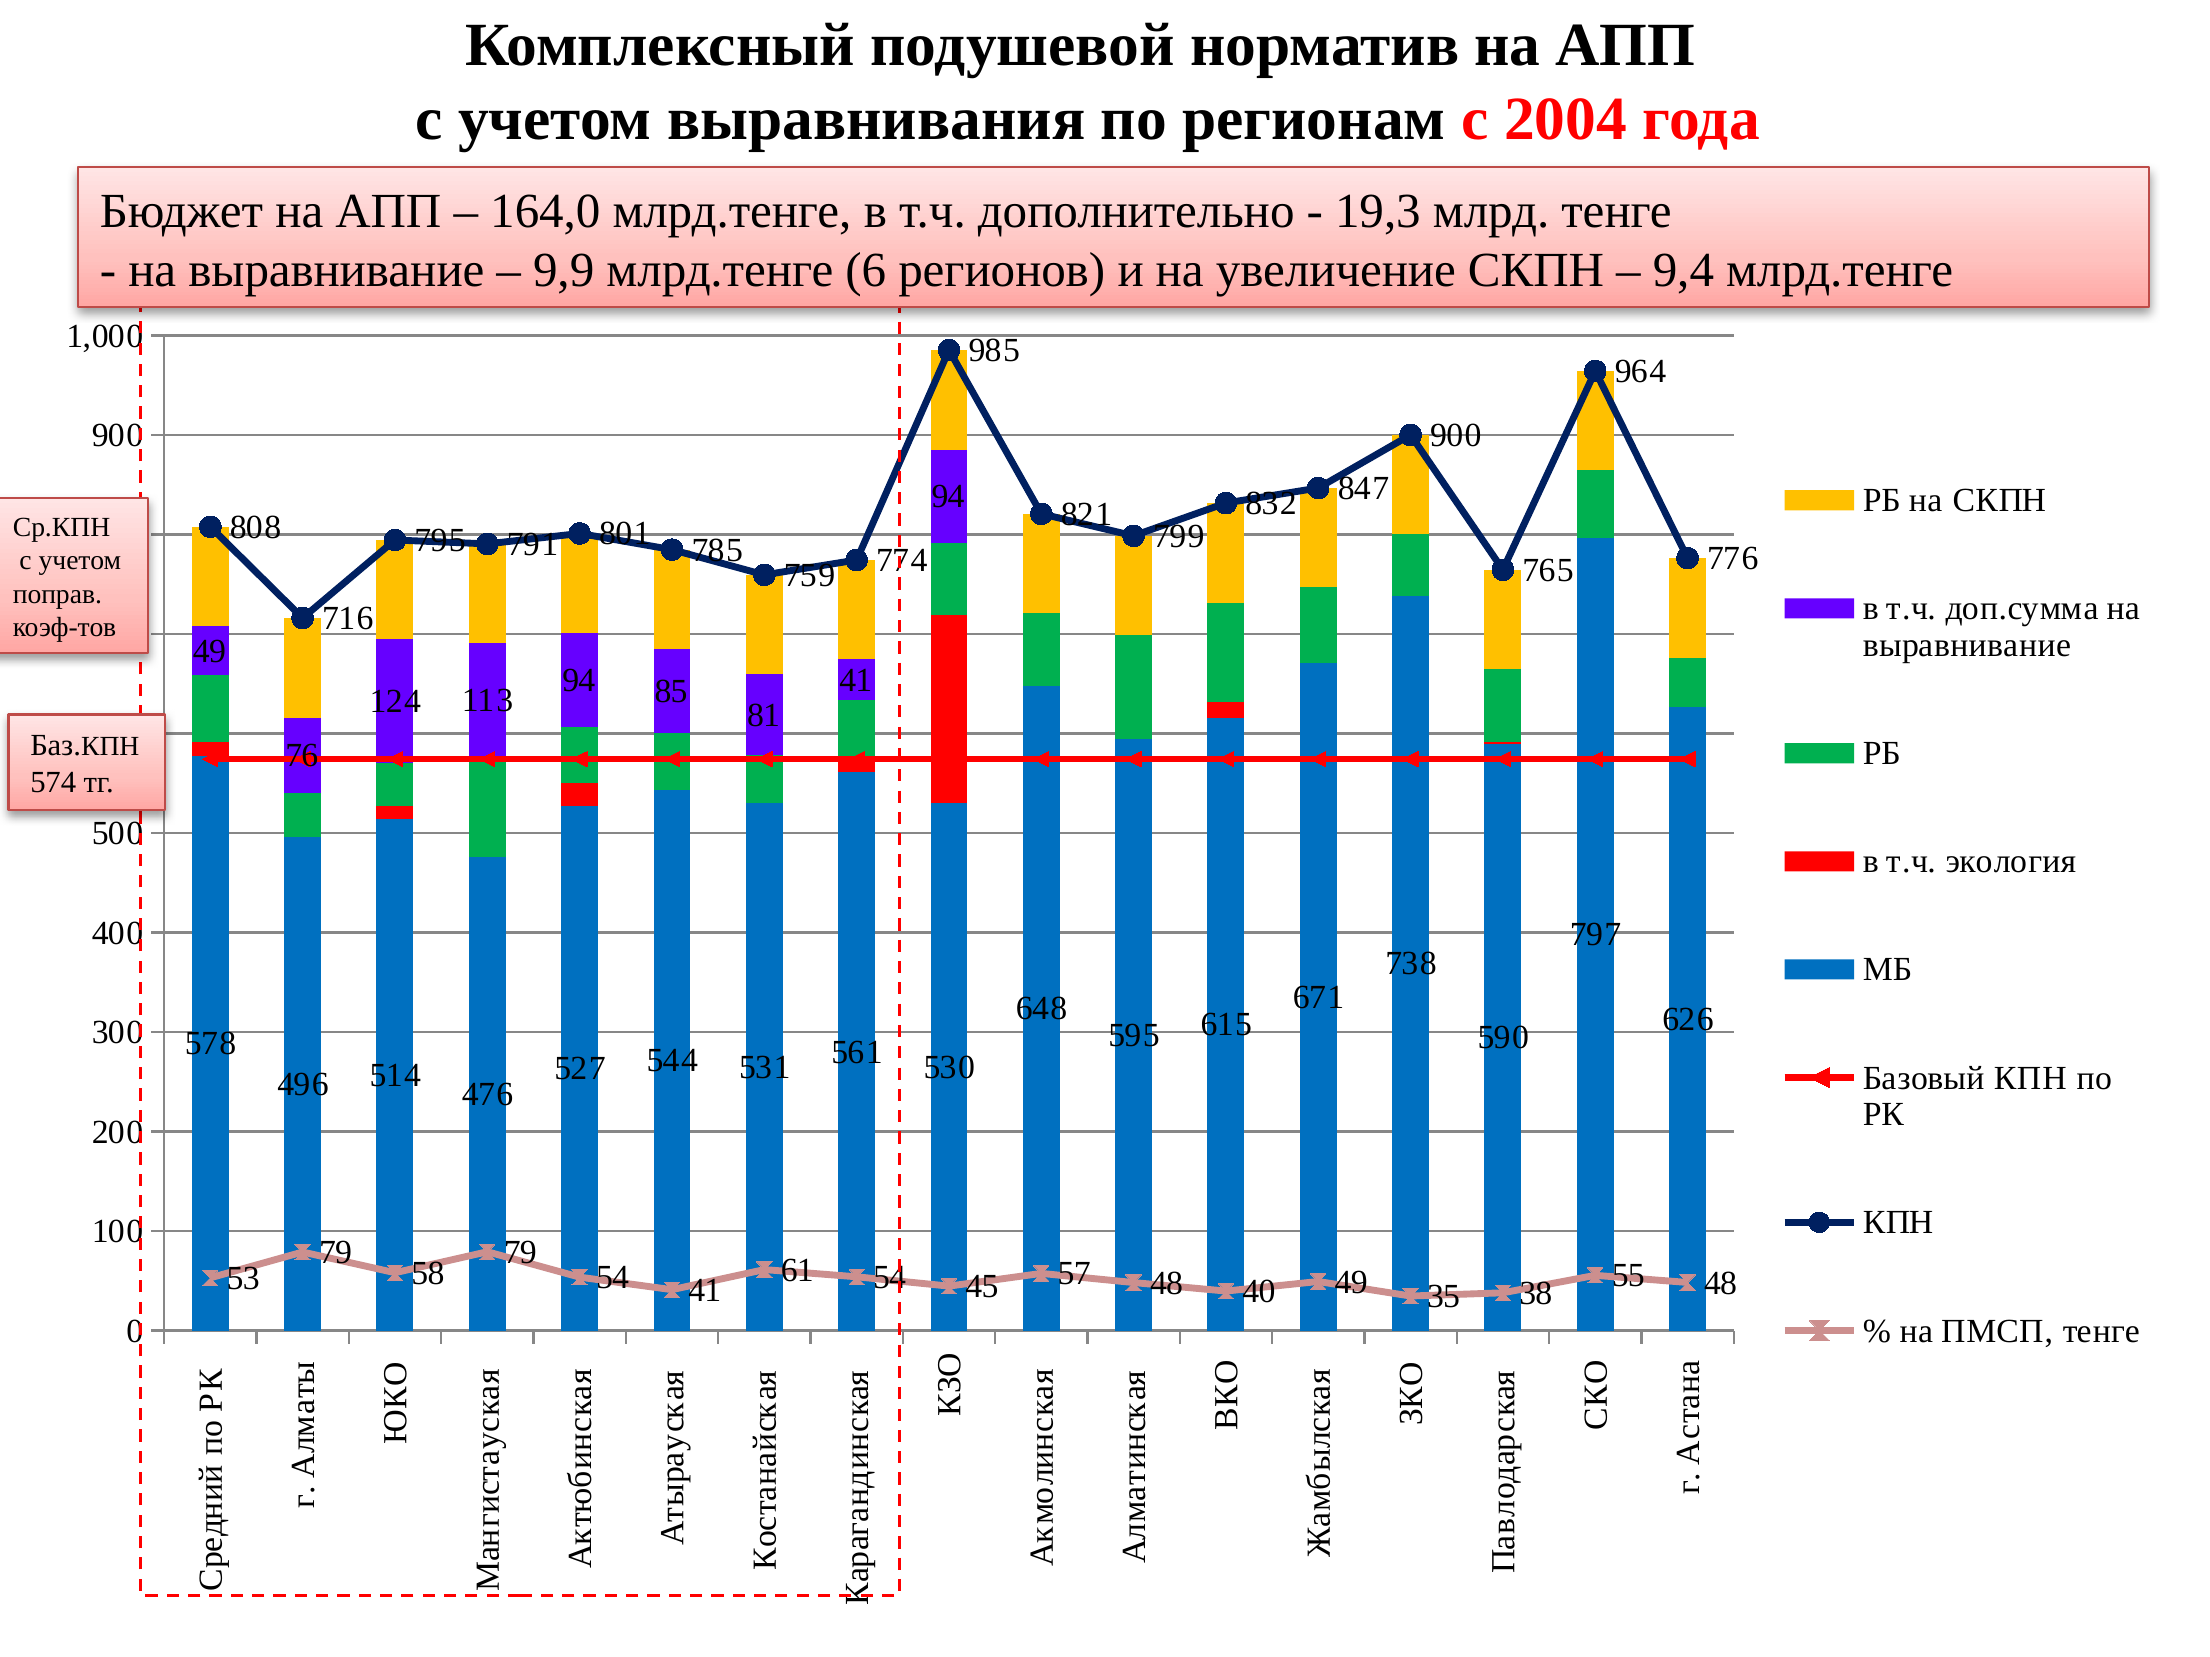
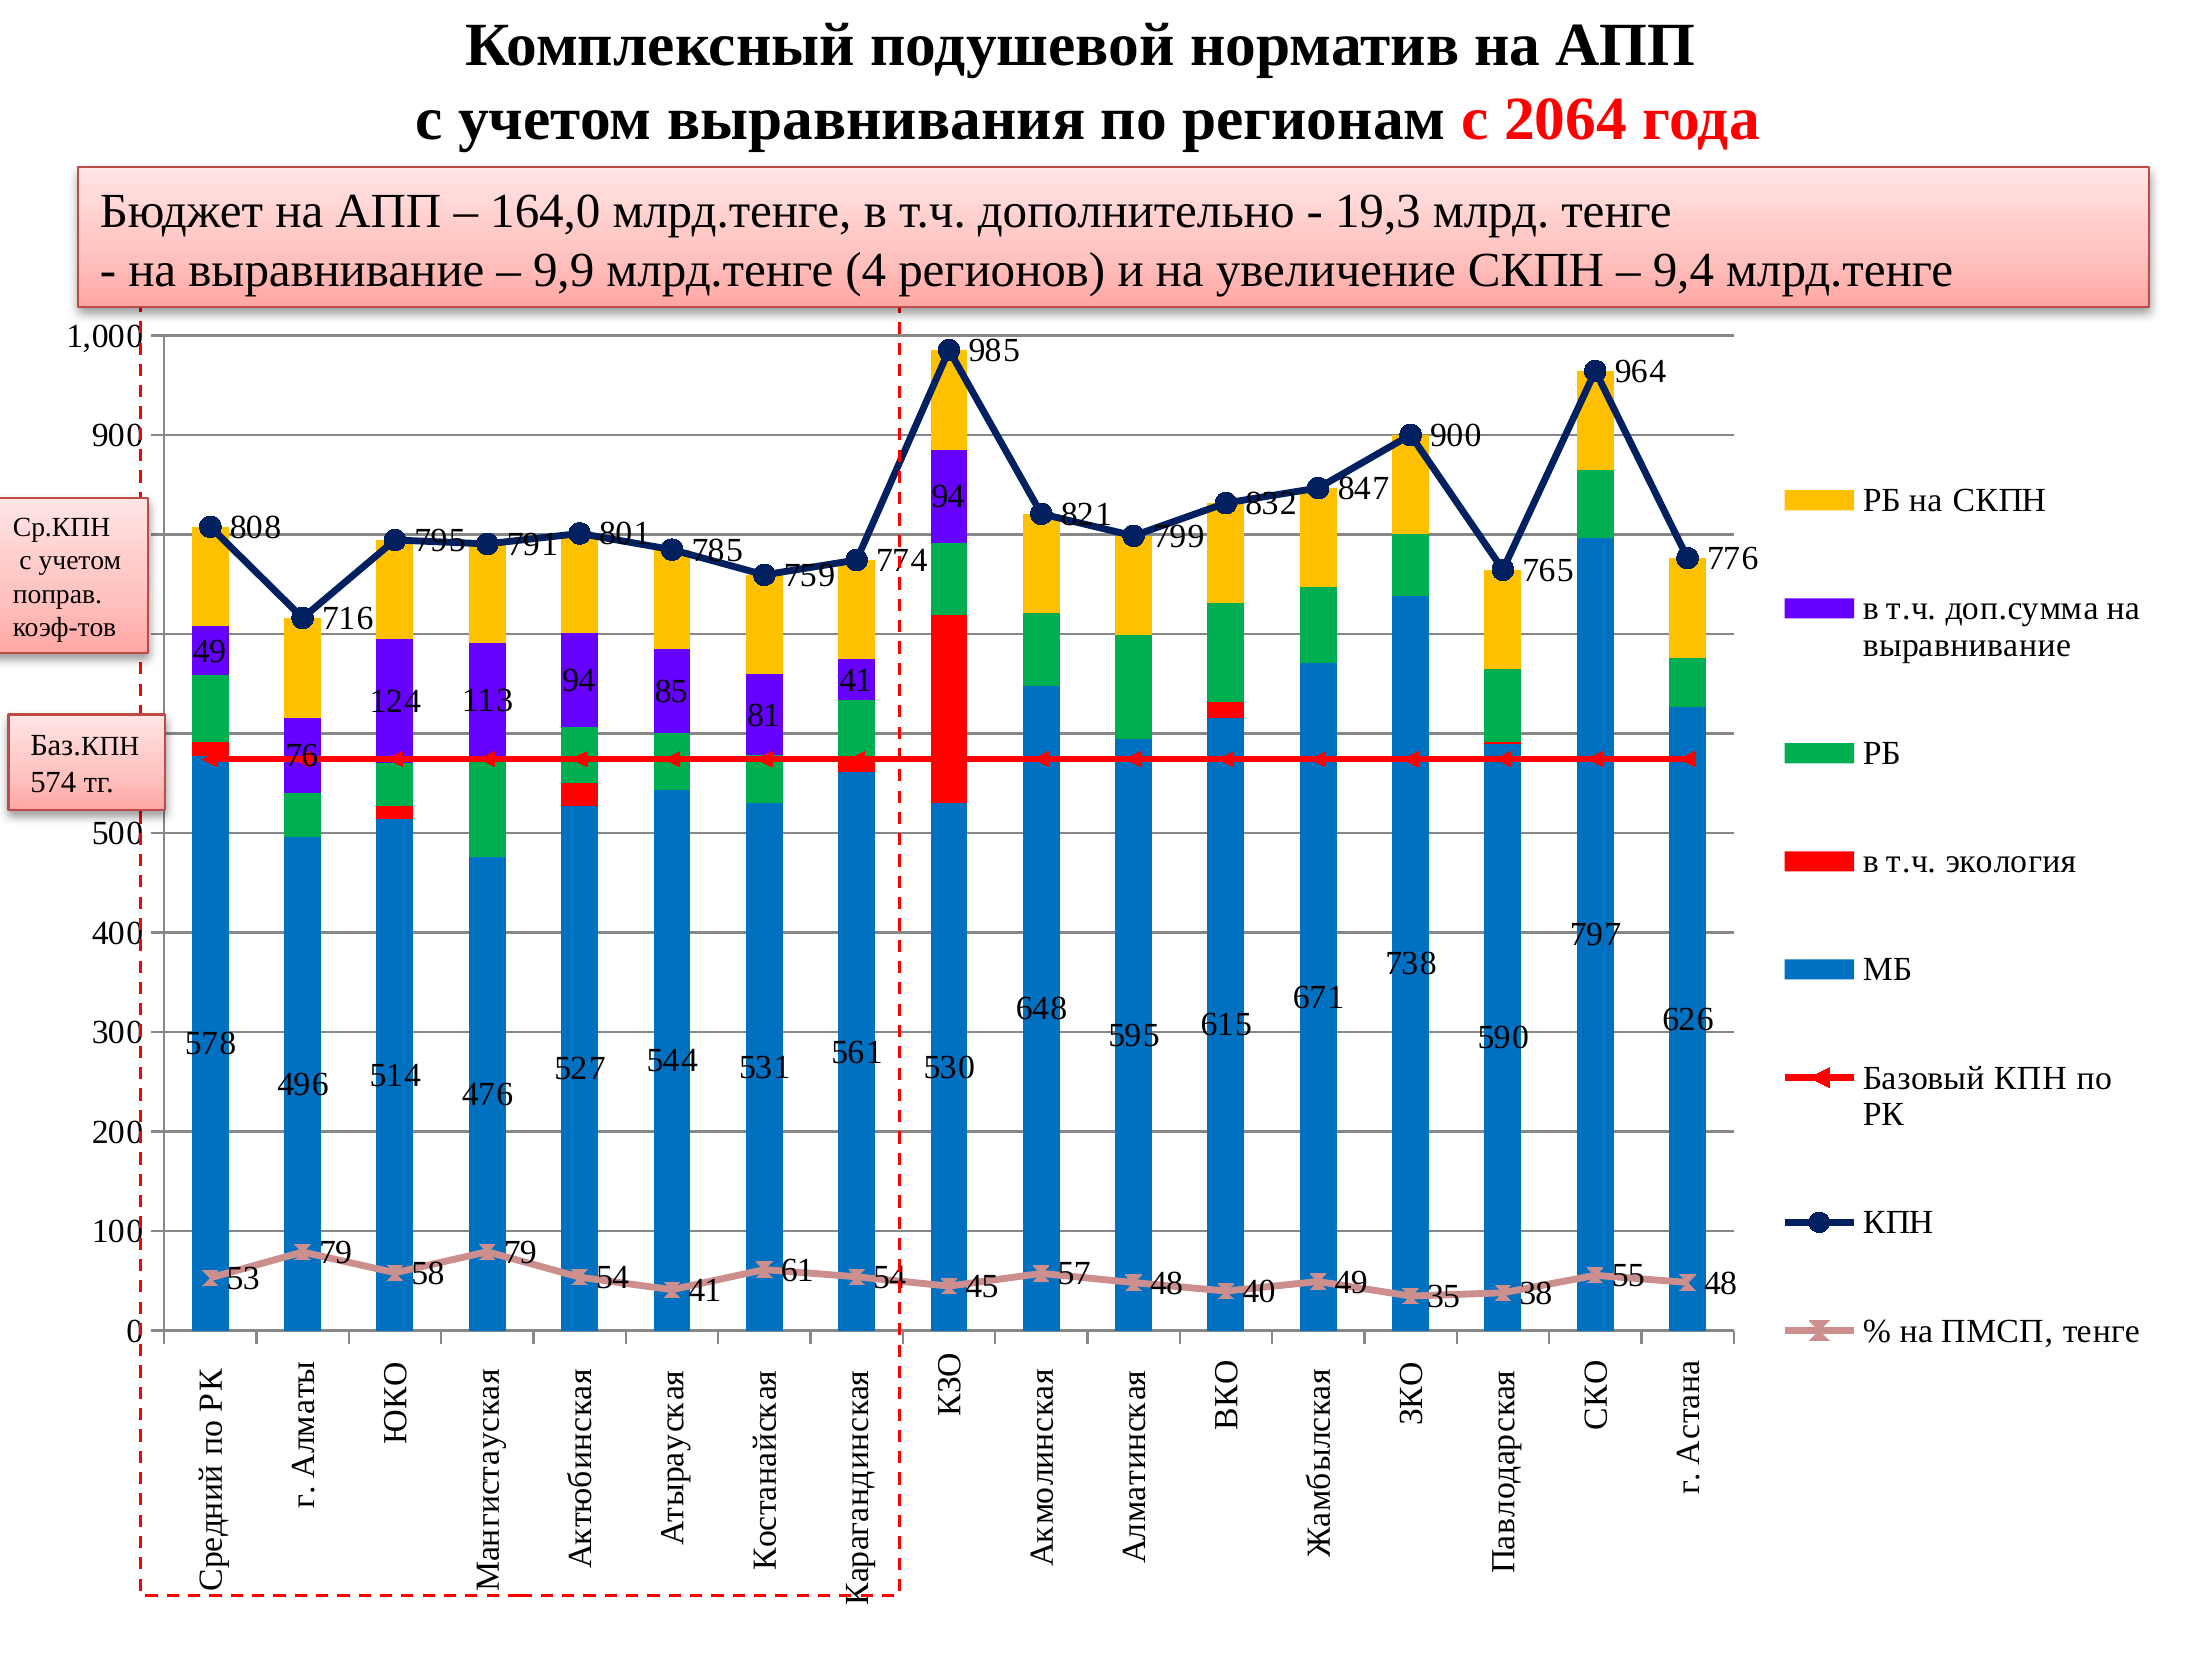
2004: 2004 -> 2064 (1566, 119)
6: 6 -> 4 (866, 270)
